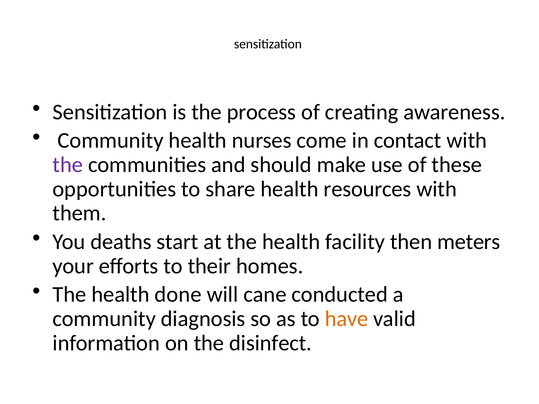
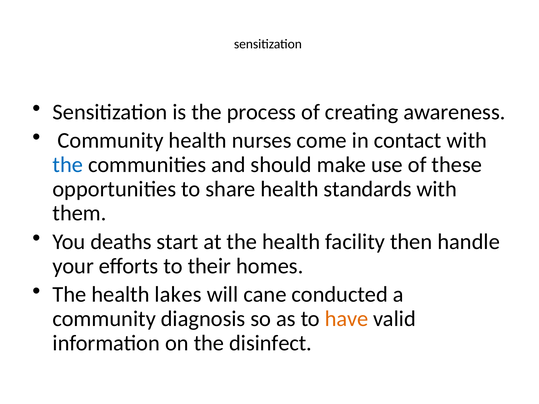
the colour: purple -> blue (68, 165)
resources: resources -> standards (368, 189)
meters: meters -> handle (469, 242)
done: done -> lakes (178, 295)
